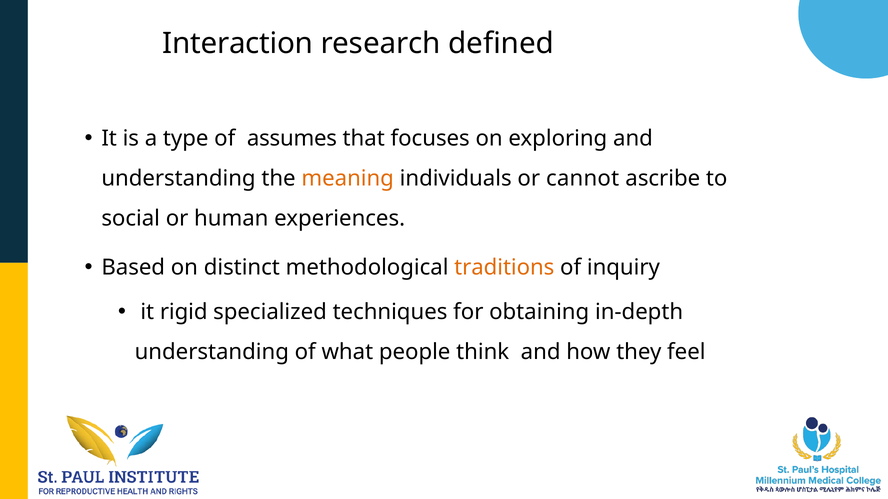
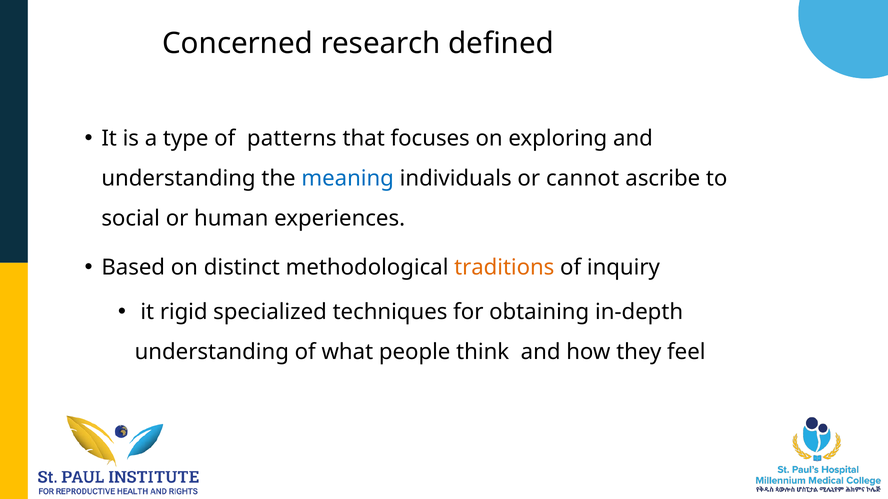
Interaction: Interaction -> Concerned (238, 44)
assumes: assumes -> patterns (292, 139)
meaning colour: orange -> blue (348, 179)
